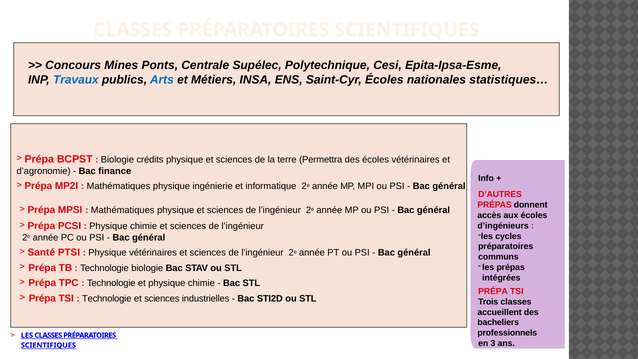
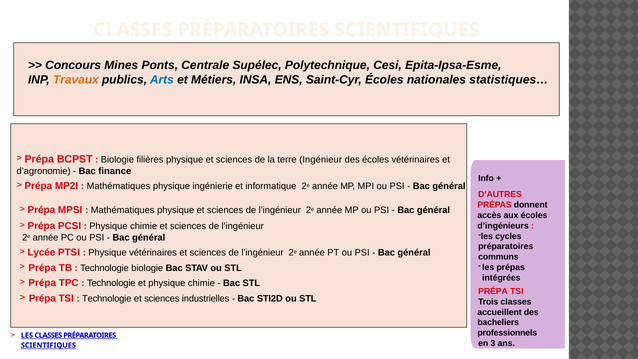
Travaux colour: blue -> orange (76, 80)
crédits: crédits -> filières (150, 160)
Permettra: Permettra -> Ingénieur (321, 160)
Santé: Santé -> Lycée (41, 253)
